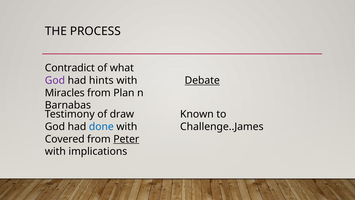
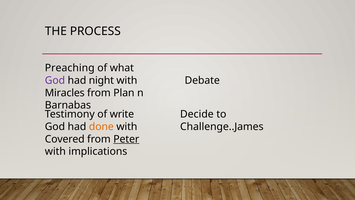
Contradict: Contradict -> Preaching (70, 68)
hints: hints -> night (101, 80)
Debate underline: present -> none (202, 80)
draw: draw -> write (122, 114)
Known: Known -> Decide (197, 114)
done colour: blue -> orange (101, 126)
